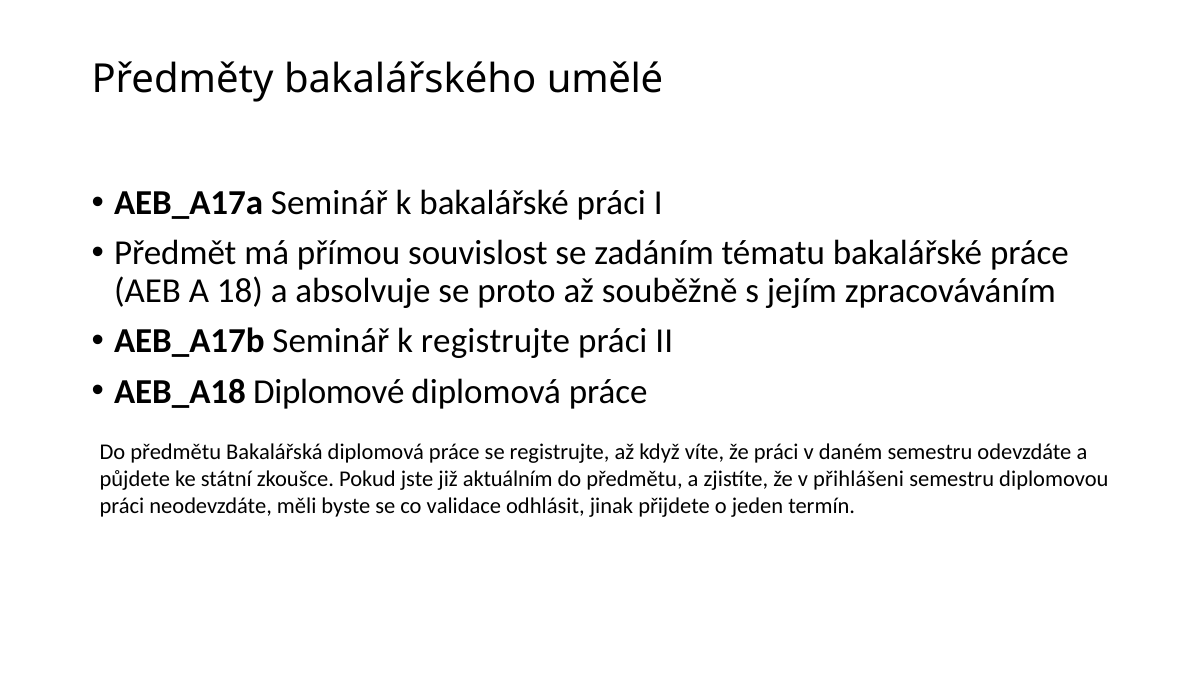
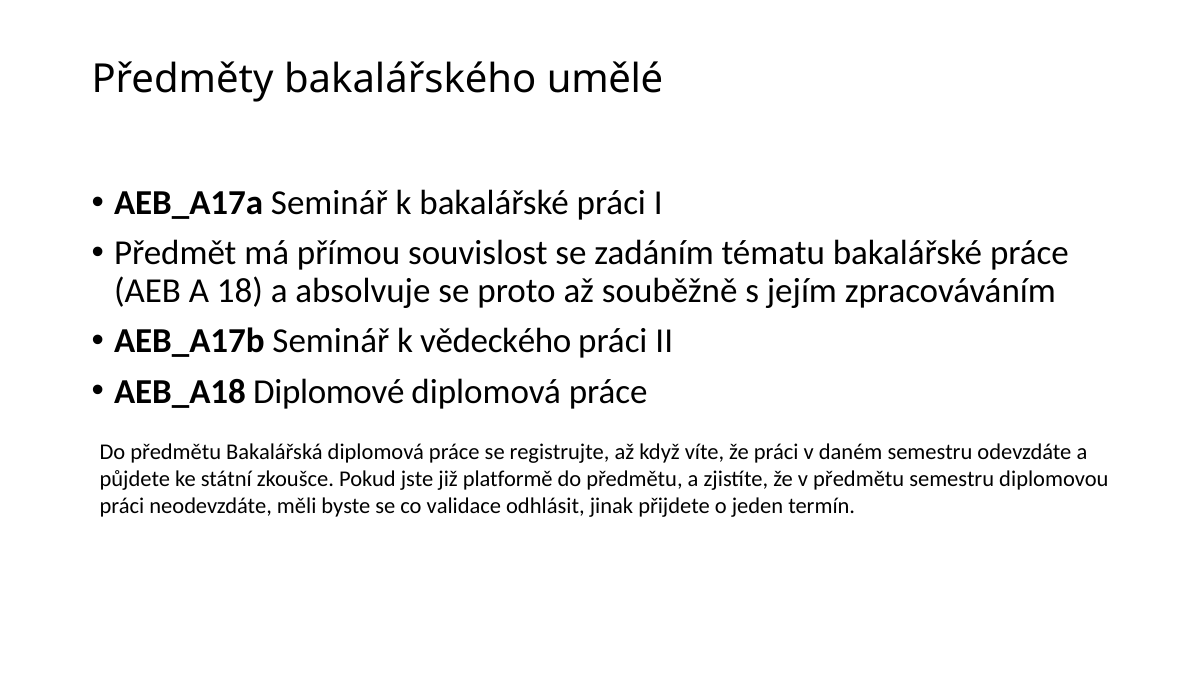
k registrujte: registrujte -> vědeckého (496, 342)
aktuálním: aktuálním -> platformě (508, 480)
v přihlášeni: přihlášeni -> předmětu (859, 480)
